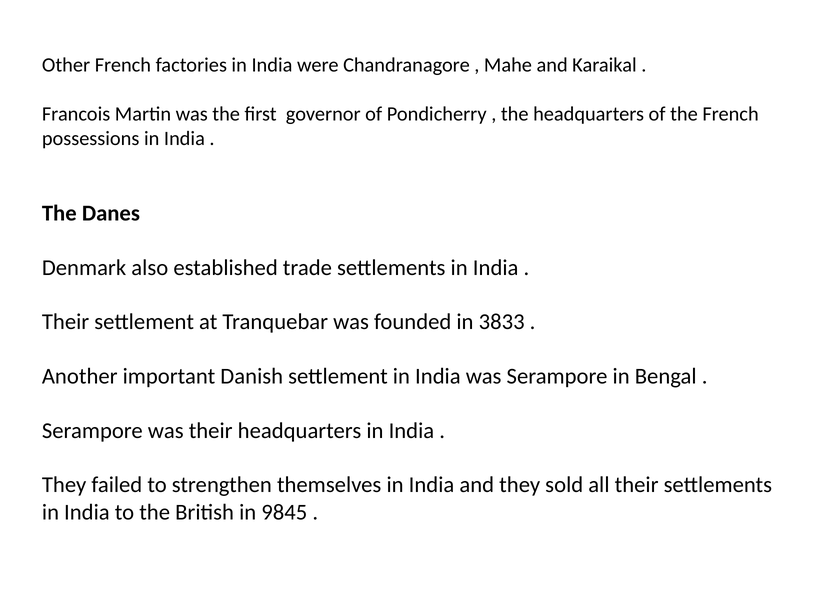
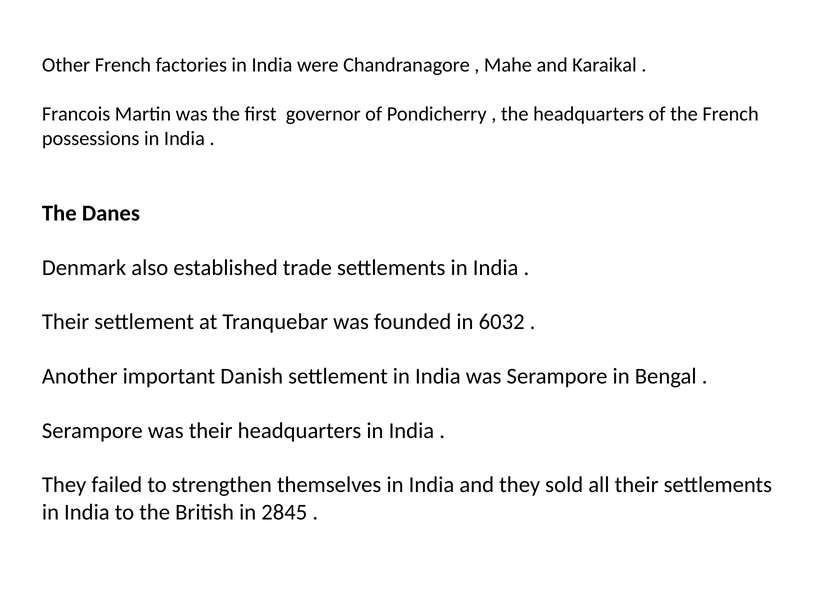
3833: 3833 -> 6032 (502, 322)
9845: 9845 -> 2845 (284, 512)
